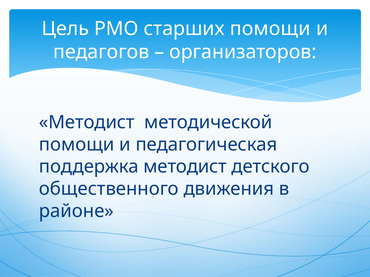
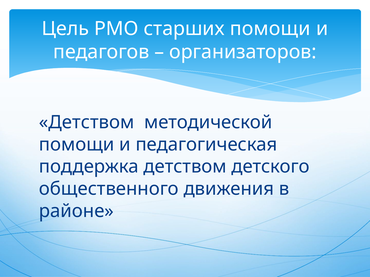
Методист: Методист -> Детством (87, 123)
поддержка методист: методист -> детством (185, 167)
